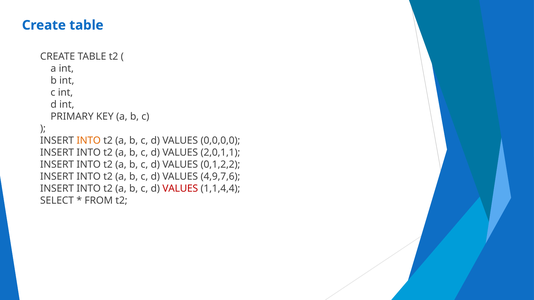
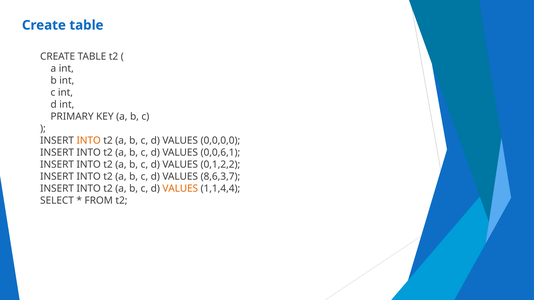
2,0,1,1: 2,0,1,1 -> 0,0,6,1 (220, 153)
4,9,7,6: 4,9,7,6 -> 8,6,3,7 (220, 177)
VALUES colour: red -> orange (180, 189)
